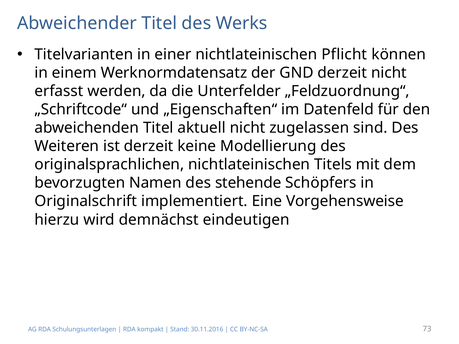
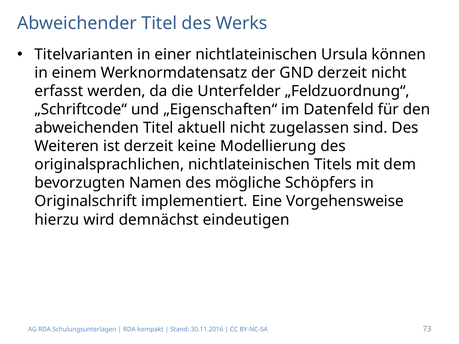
Pflicht: Pflicht -> Ursula (344, 55)
stehende: stehende -> mögliche (248, 183)
